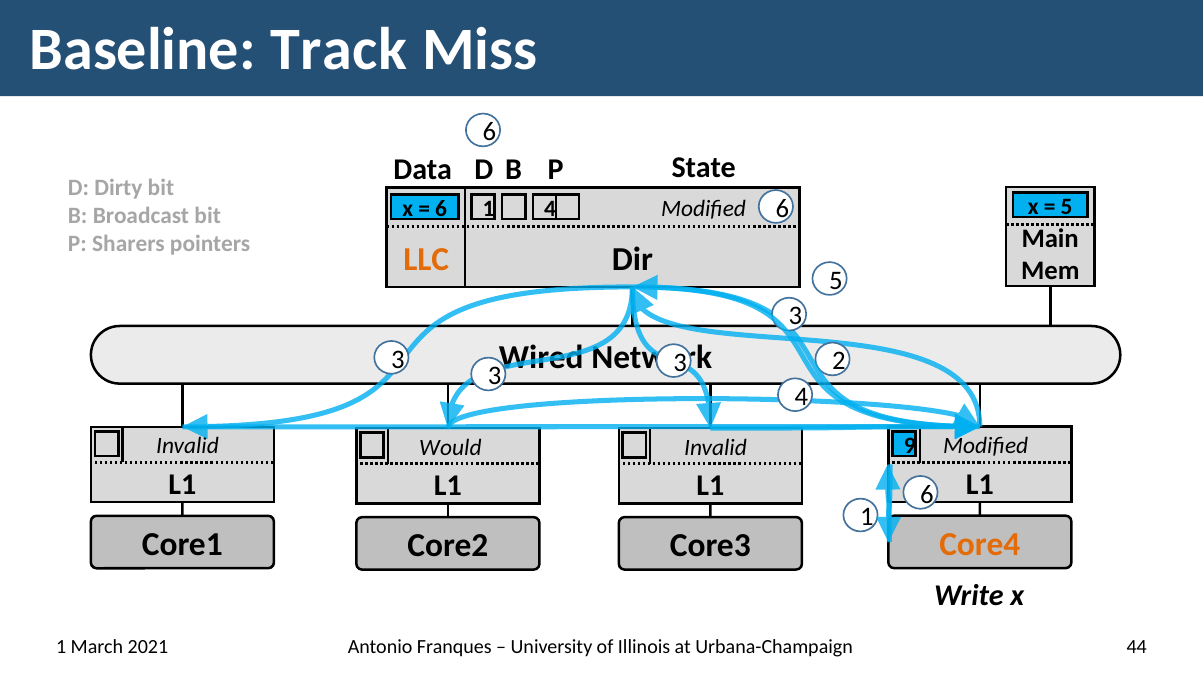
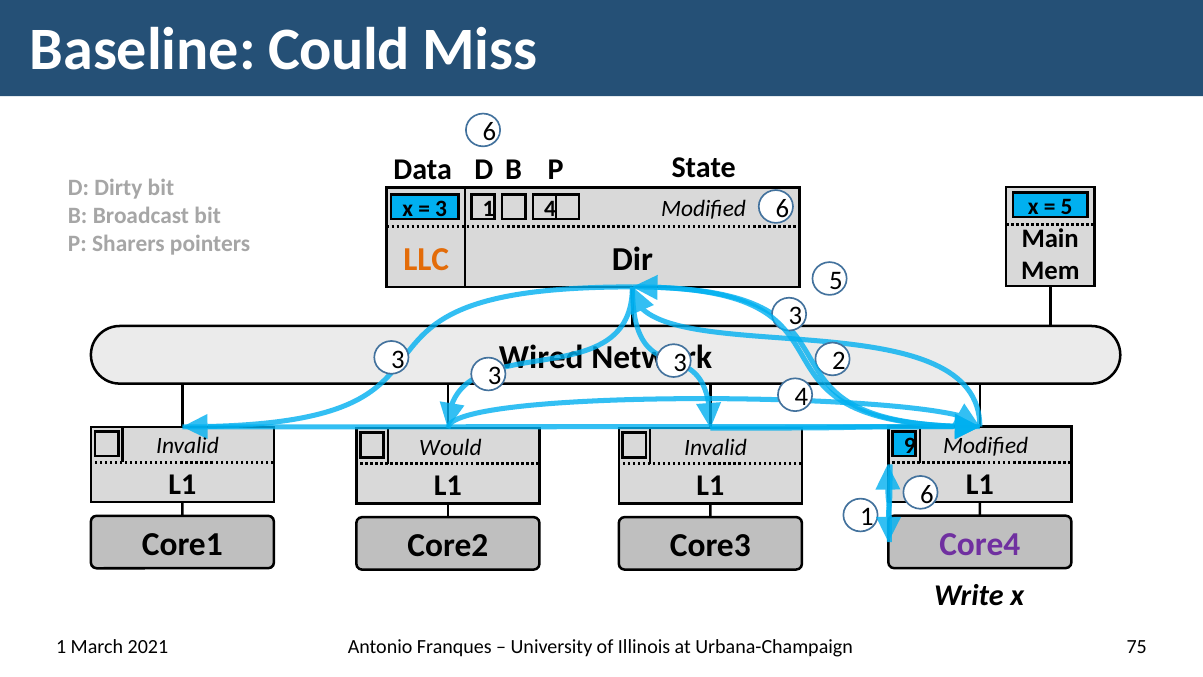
Track: Track -> Could (339, 50)
6: 6 -> 3 (441, 208)
Core4 colour: orange -> purple (980, 544)
44: 44 -> 75 (1137, 646)
